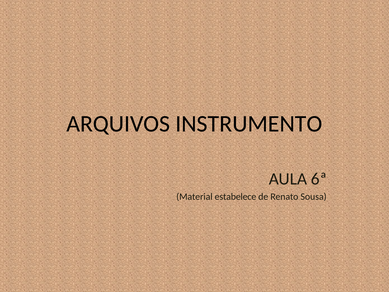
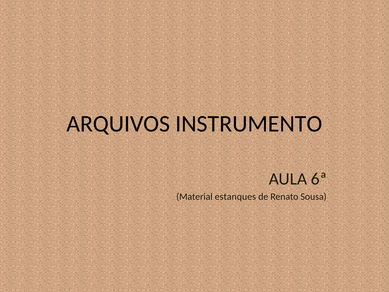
estabelece: estabelece -> estanques (235, 196)
